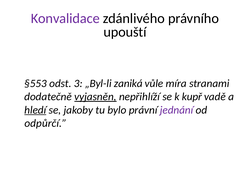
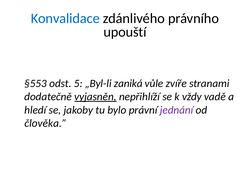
Konvalidace colour: purple -> blue (65, 18)
3: 3 -> 5 (78, 84)
míra: míra -> zvíře (176, 84)
kupř: kupř -> vždy (192, 97)
hledí underline: present -> none (35, 110)
odpůrčí: odpůrčí -> člověka (46, 124)
